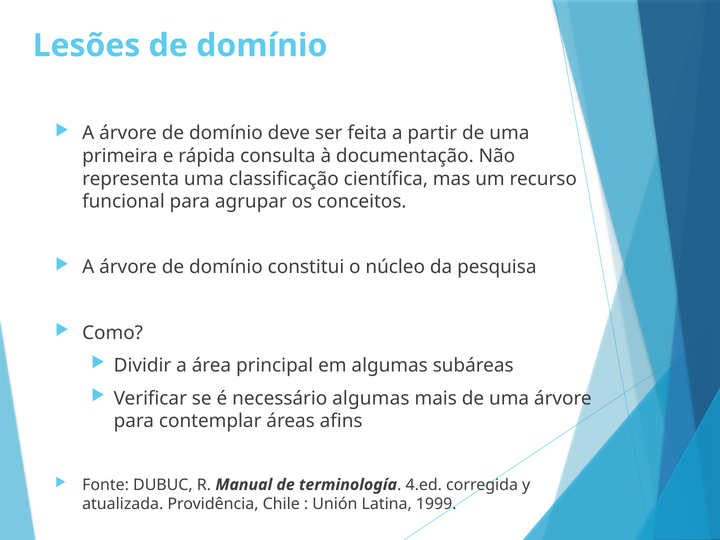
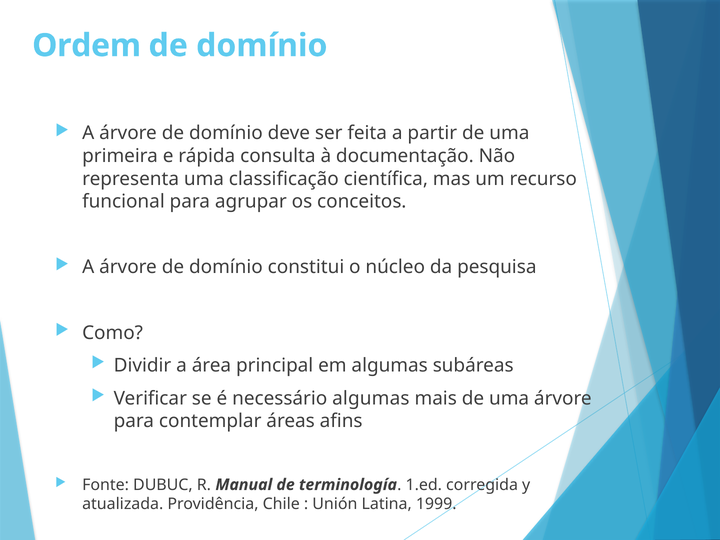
Lesões: Lesões -> Ordem (87, 46)
4.ed: 4.ed -> 1.ed (424, 485)
